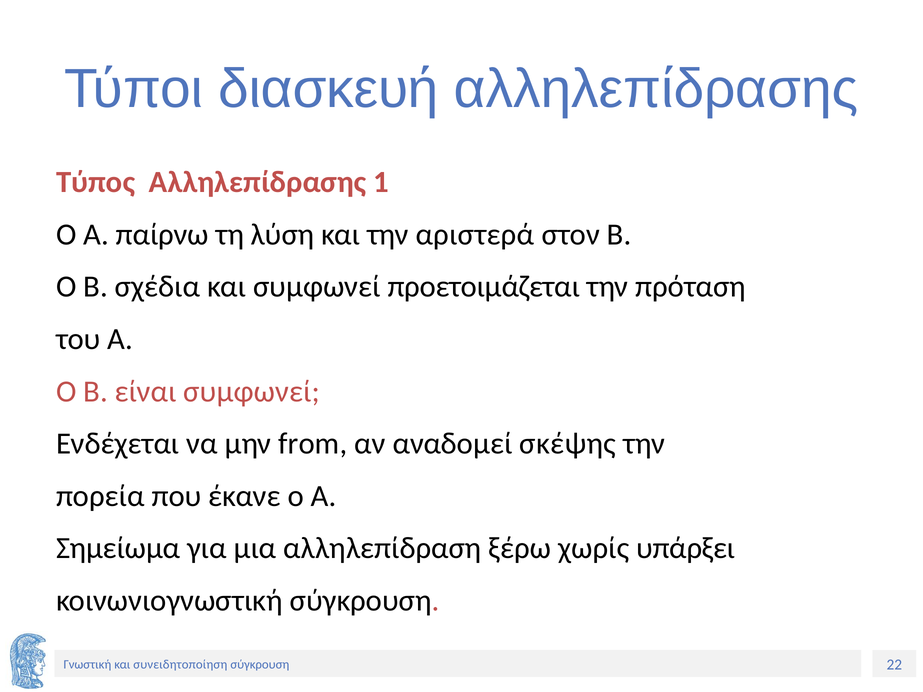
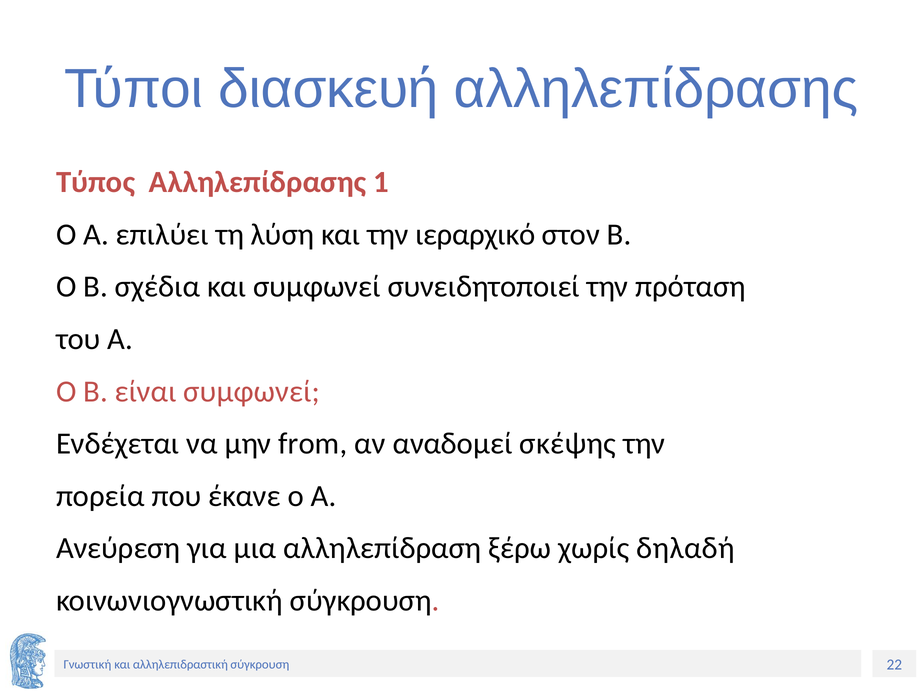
παίρνω: παίρνω -> επιλύει (162, 235)
αριστερά: αριστερά -> ιεραρχικό (475, 235)
προετοιμάζεται: προετοιμάζεται -> συνειδητοποιεί (484, 287)
Σημείωμα: Σημείωμα -> Ανεύρεση (118, 548)
υπάρξει: υπάρξει -> δηλαδή (685, 548)
συνειδητοποίηση: συνειδητοποίηση -> αλληλεπιδραστική (180, 665)
